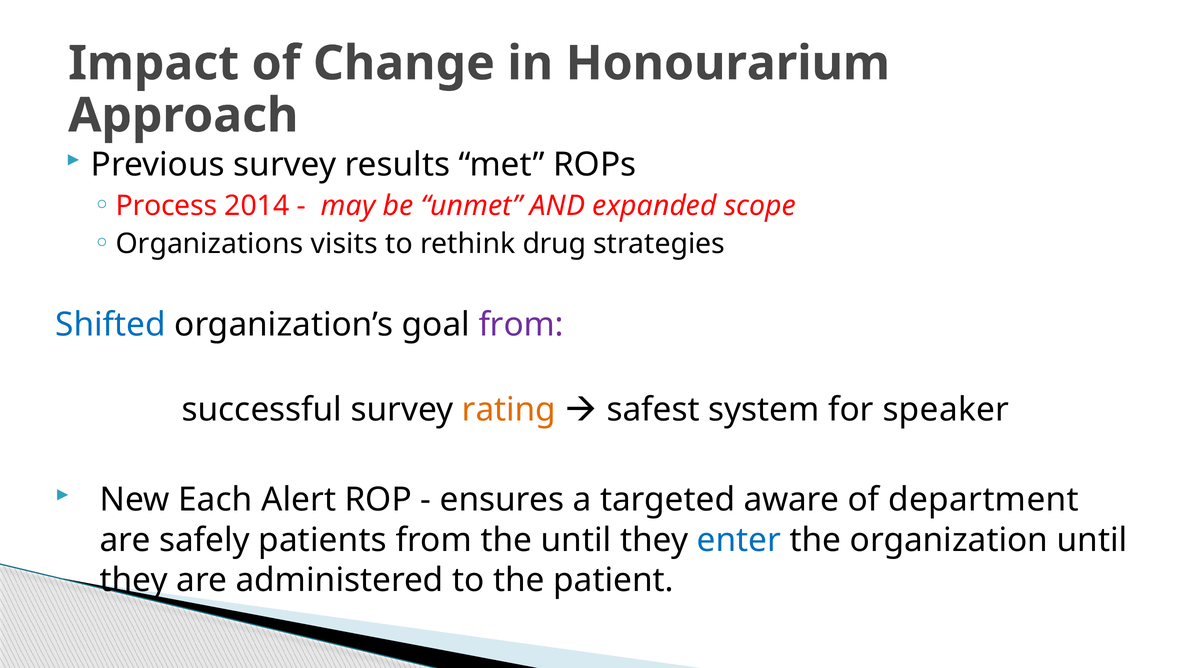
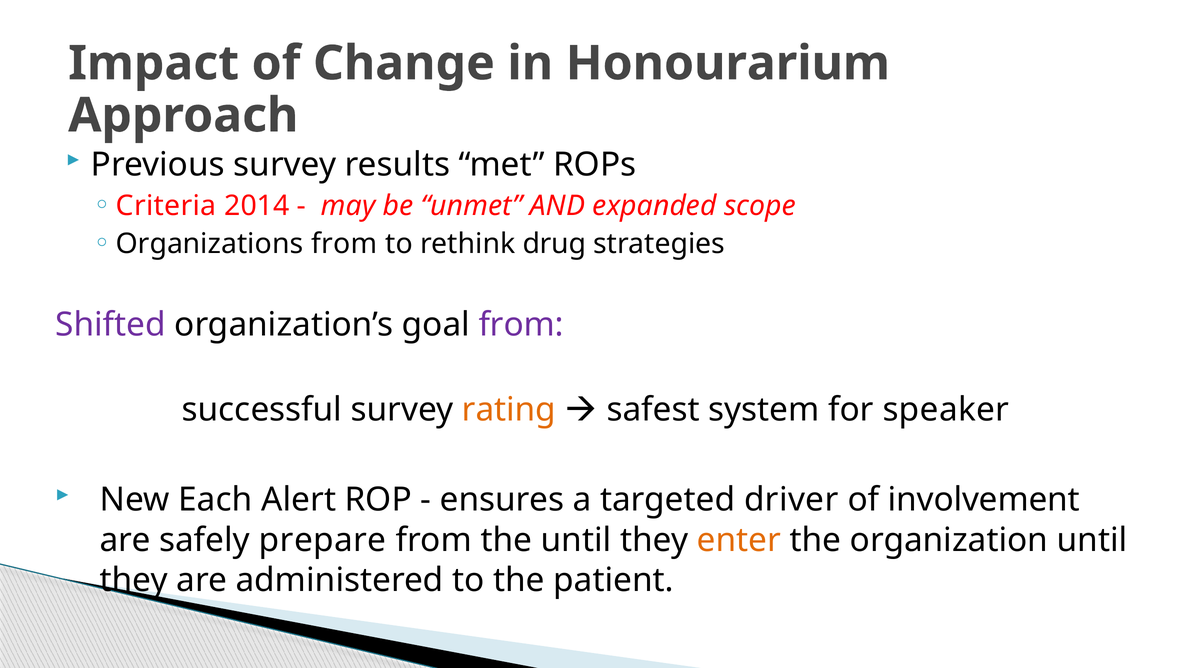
Process: Process -> Criteria (166, 206)
Organizations visits: visits -> from (344, 244)
Shifted colour: blue -> purple (110, 325)
aware: aware -> driver (791, 500)
department: department -> involvement (984, 500)
patients: patients -> prepare (323, 540)
enter colour: blue -> orange (739, 540)
